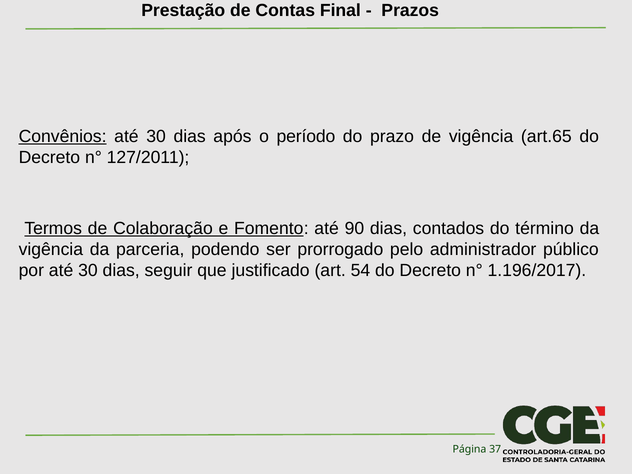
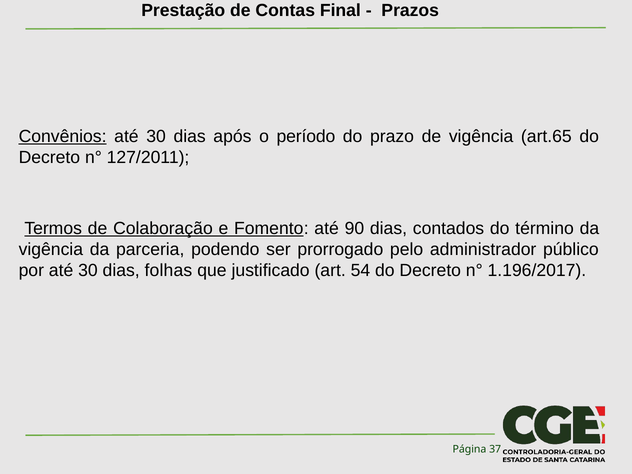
seguir: seguir -> folhas (168, 271)
